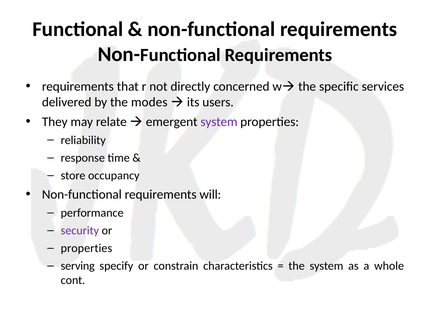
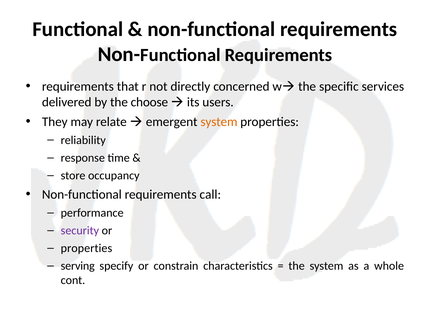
modes: modes -> choose (149, 102)
system colour: purple -> orange (219, 122)
will: will -> call (210, 194)
